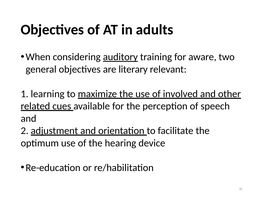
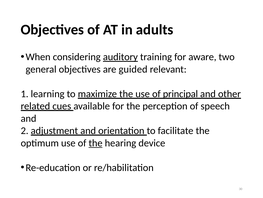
literary: literary -> guided (133, 69)
involved: involved -> principal (180, 94)
the underline: none -> present (96, 143)
